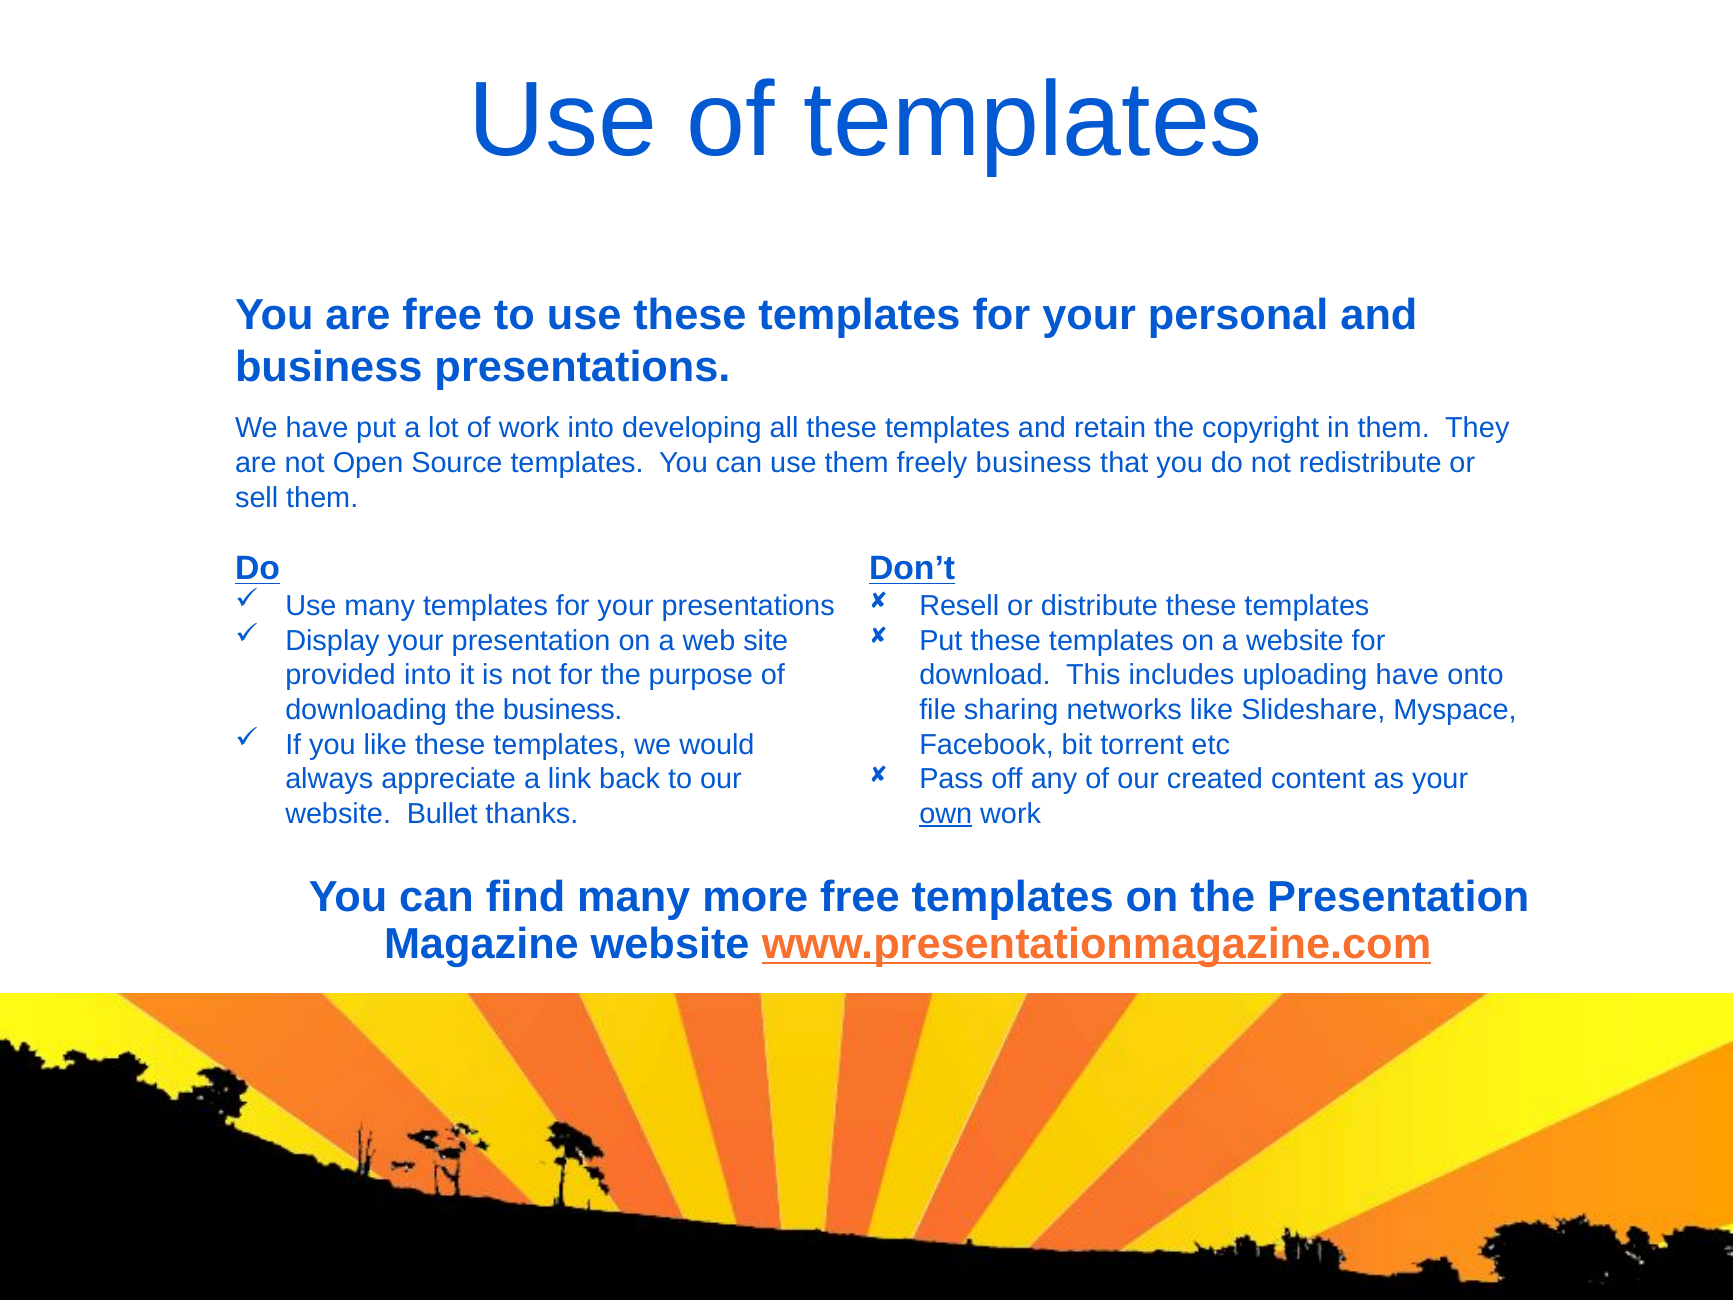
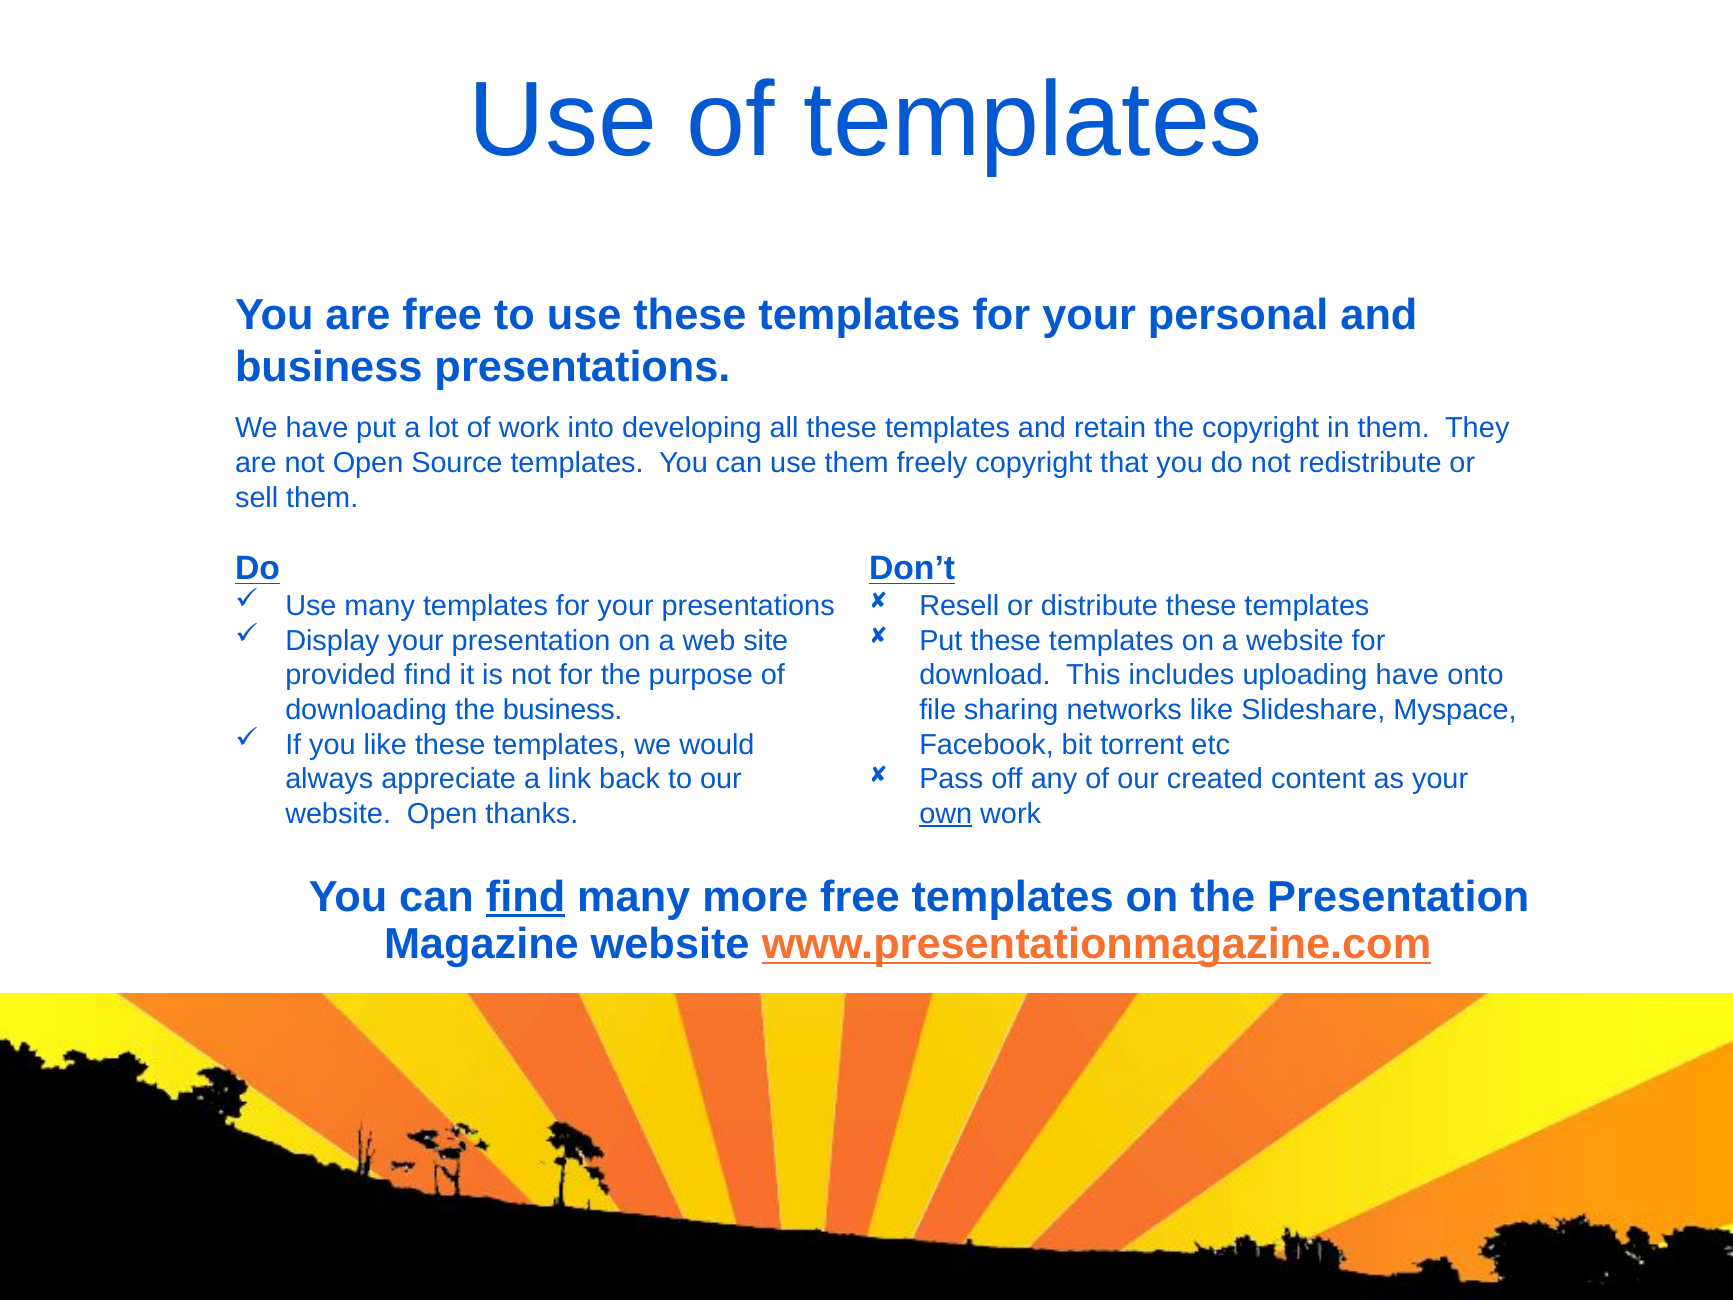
freely business: business -> copyright (1034, 463)
provided into: into -> find (428, 675)
website Bullet: Bullet -> Open (442, 814)
find underline: none -> present (526, 897)
